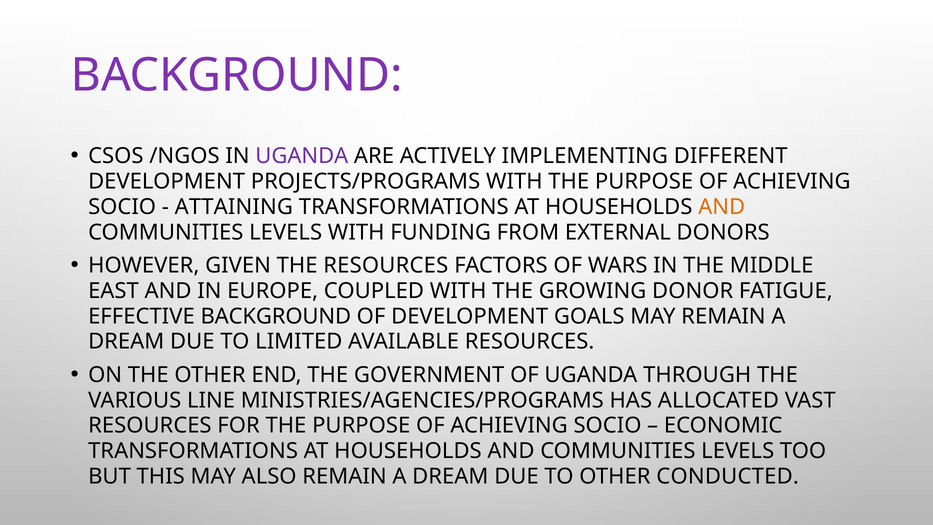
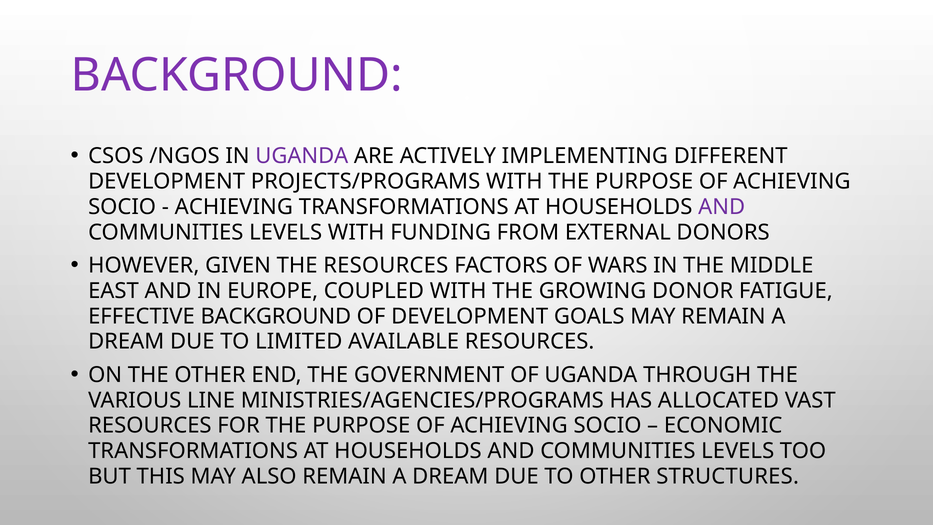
ATTAINING: ATTAINING -> ACHIEVING (234, 207)
AND colour: orange -> purple (722, 207)
CONDUCTED: CONDUCTED -> STRUCTURES (728, 476)
